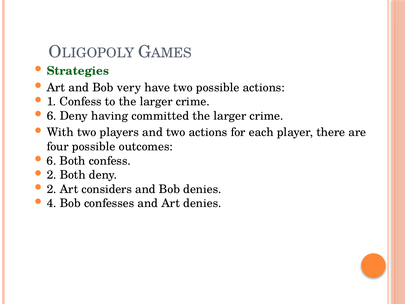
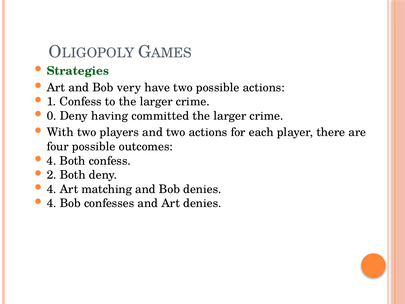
6: 6 -> 0 (52, 116)
6: 6 -> 4 (52, 161)
2: 2 -> 4 (52, 189)
considers: considers -> matching (107, 189)
